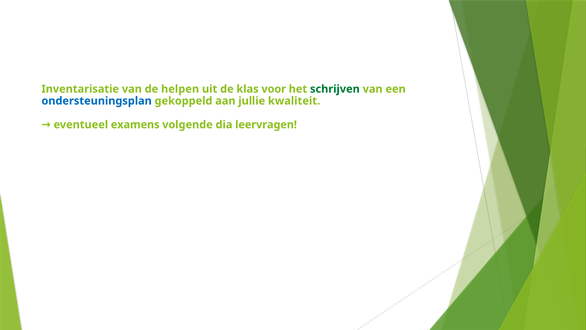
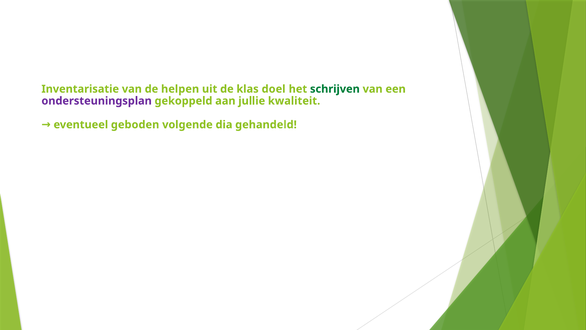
voor: voor -> doel (274, 89)
ondersteuningsplan colour: blue -> purple (97, 101)
examens: examens -> geboden (135, 125)
leervragen: leervragen -> gehandeld (266, 125)
